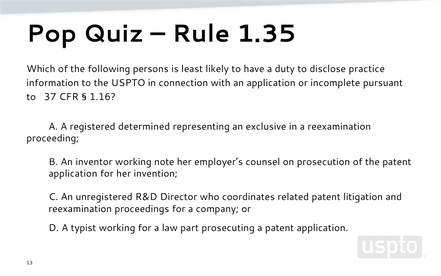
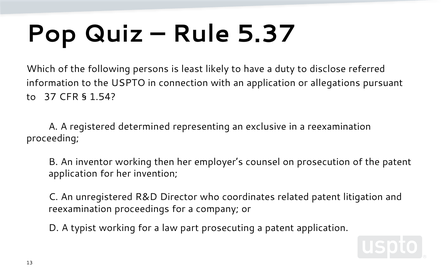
1.35: 1.35 -> 5.37 (266, 34)
practice: practice -> referred (367, 69)
incomplete: incomplete -> allegations (335, 83)
1.16: 1.16 -> 1.54 (103, 97)
note: note -> then (164, 162)
